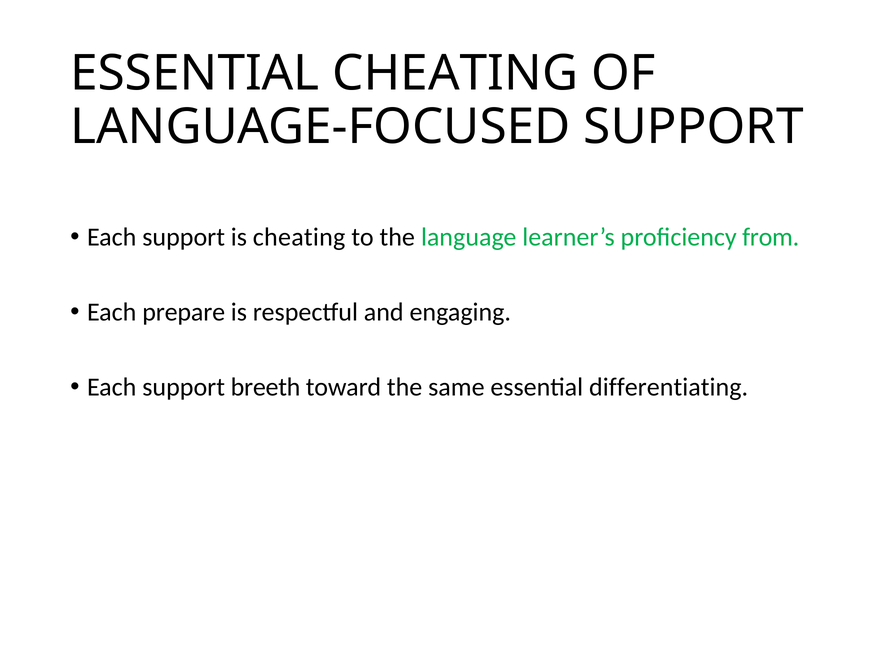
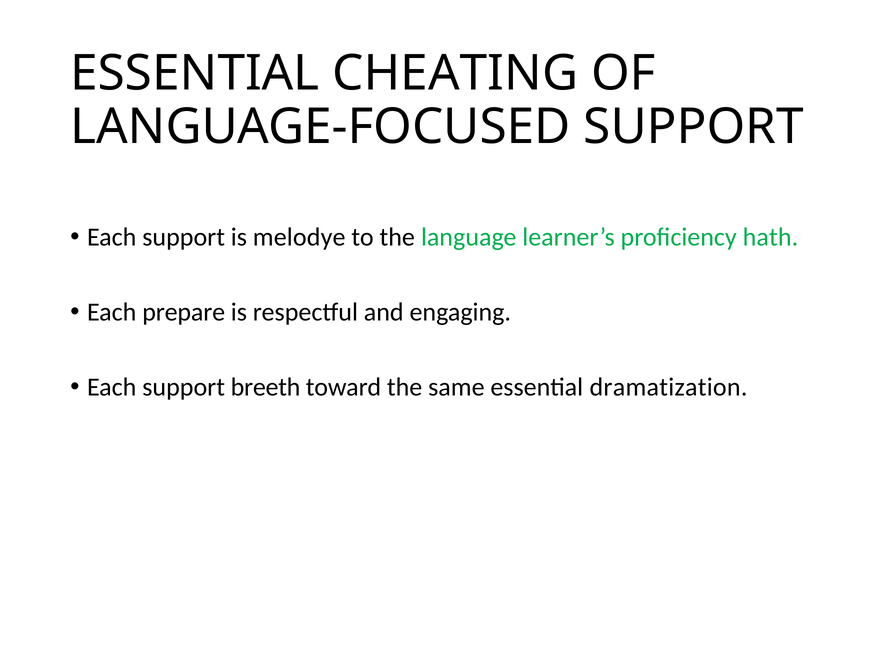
is cheating: cheating -> melodye (299, 237)
from: from -> hath (770, 237)
differentiating: differentiating -> dramatization (669, 387)
